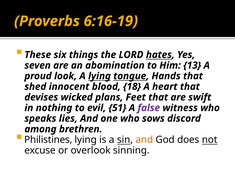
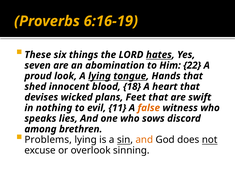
13: 13 -> 22 (192, 65)
51: 51 -> 11 (117, 107)
false colour: purple -> orange (149, 107)
Philistines: Philistines -> Problems (48, 139)
